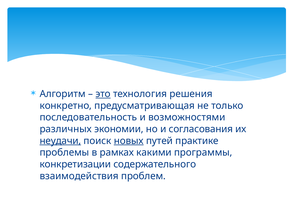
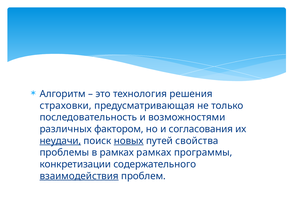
это underline: present -> none (103, 94)
конкретно: конкретно -> страховки (66, 105)
экономии: экономии -> фактором (119, 129)
практике: практике -> свойства (197, 141)
рамках какими: какими -> рамках (154, 152)
взаимодействия underline: none -> present (79, 176)
